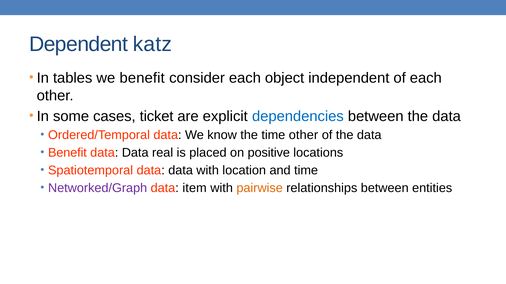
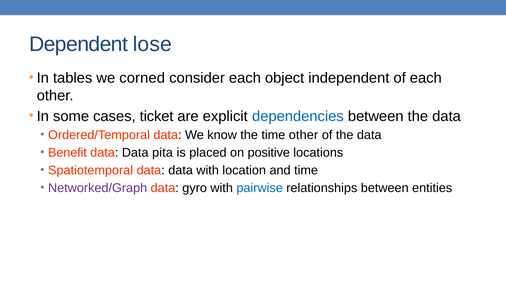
katz: katz -> lose (152, 44)
we benefit: benefit -> corned (142, 78)
real: real -> pita (163, 153)
item: item -> gyro (195, 189)
pairwise colour: orange -> blue (260, 189)
